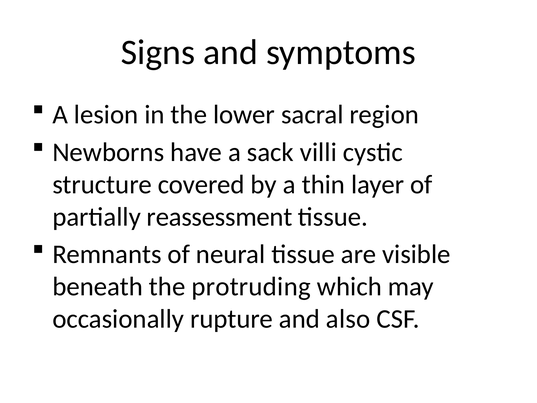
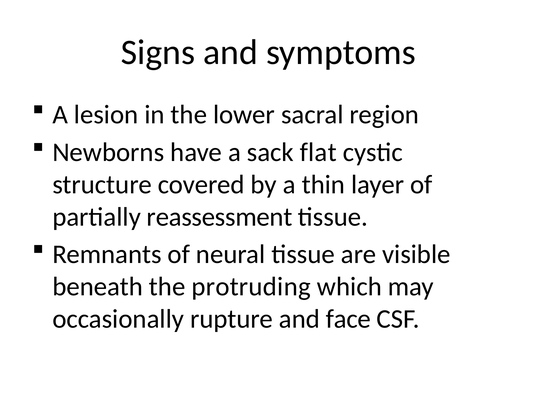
villi: villi -> flat (318, 152)
also: also -> face (348, 319)
